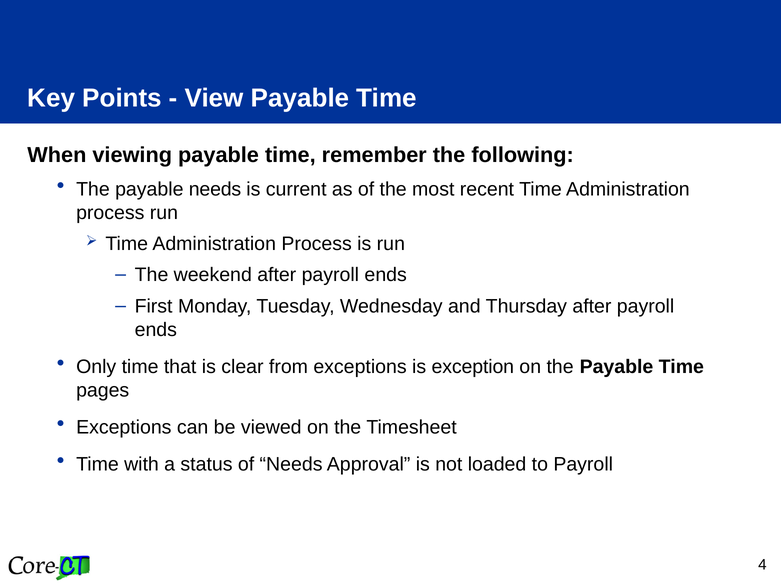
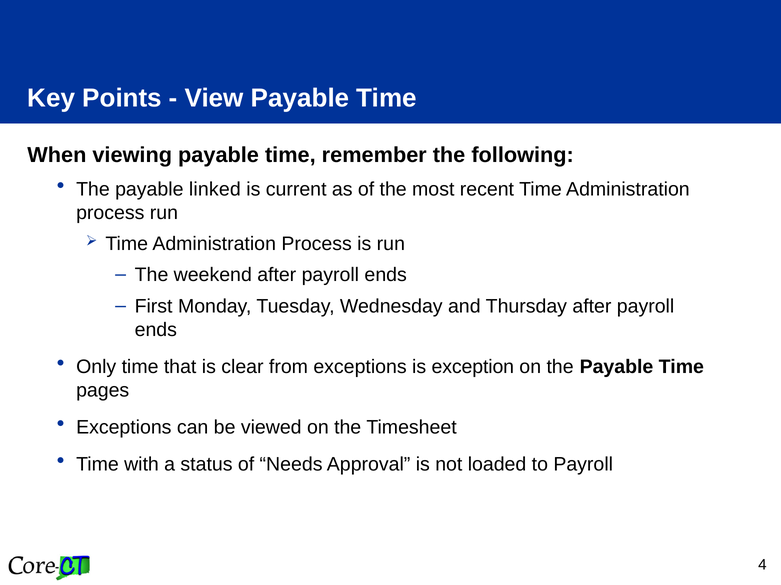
payable needs: needs -> linked (215, 189)
